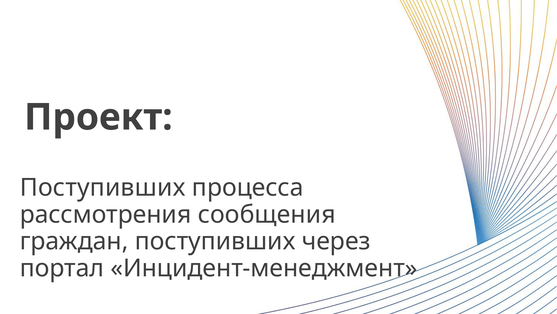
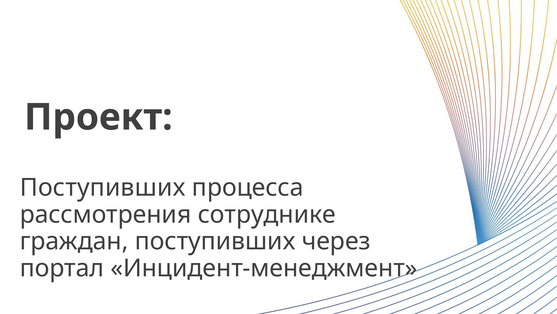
сообщения: сообщения -> сотруднике (267, 214)
